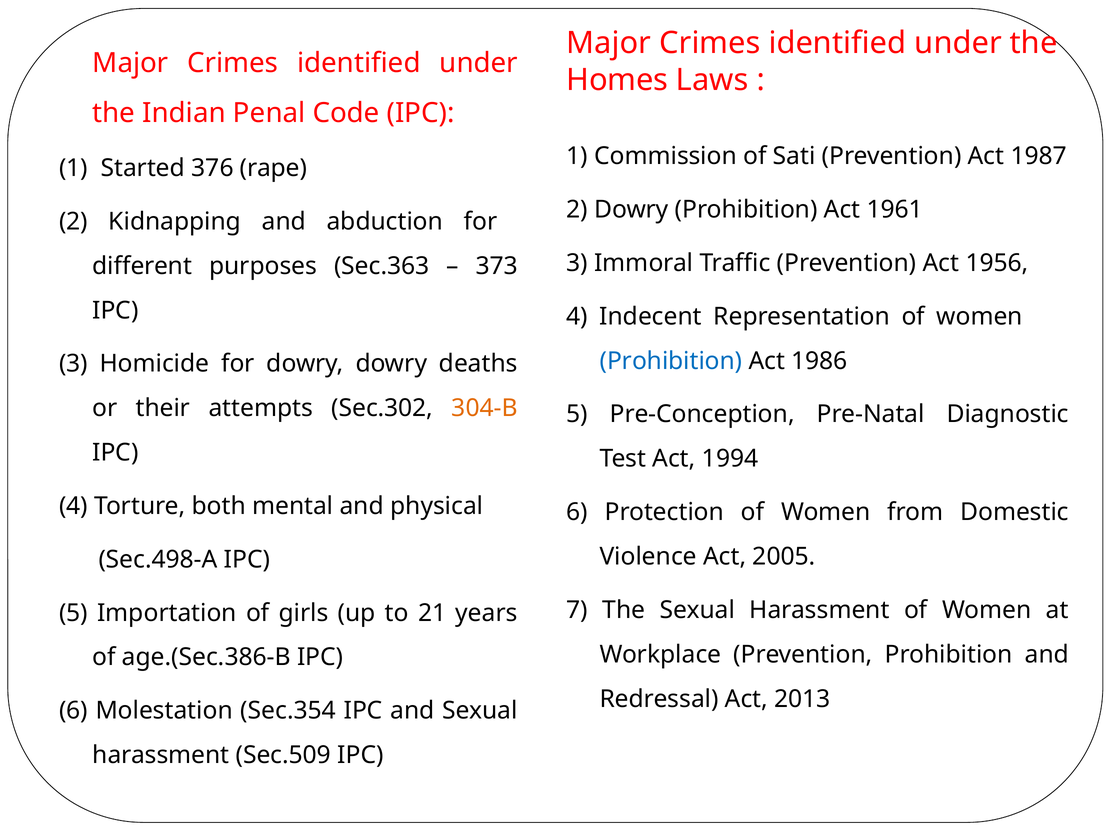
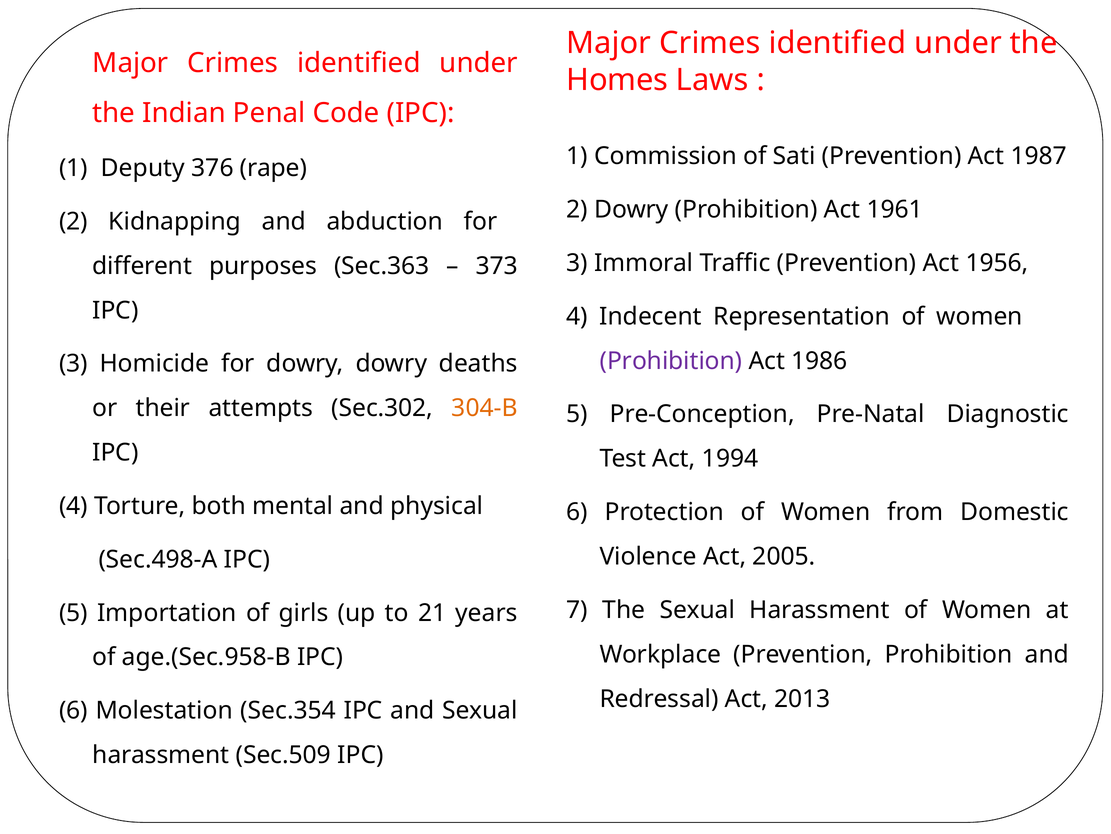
Started: Started -> Deputy (143, 168)
Prohibition colour: blue -> purple (671, 361)
age.(Sec.386-B: age.(Sec.386-B -> age.(Sec.958-B (206, 657)
